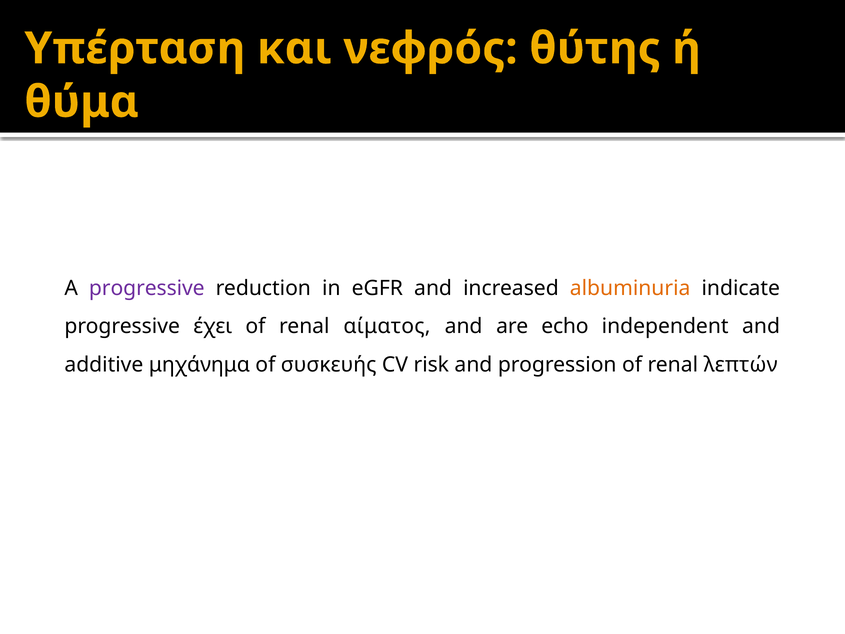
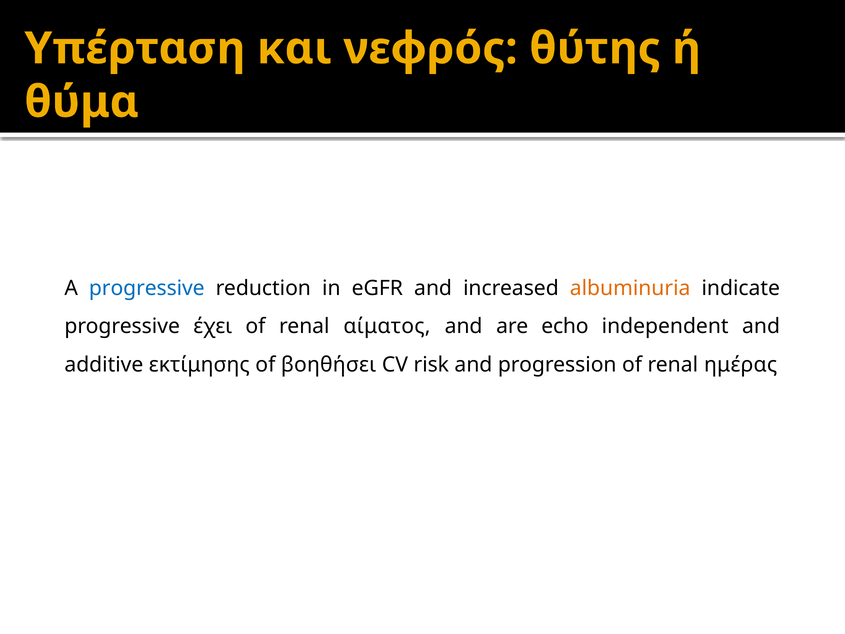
progressive colour: purple -> blue (147, 288)
μηχάνημα: μηχάνημα -> εκτίμησης (199, 364)
συσκευής: συσκευής -> βοηθήσει (329, 364)
λεπτών: λεπτών -> ημέρας (741, 364)
